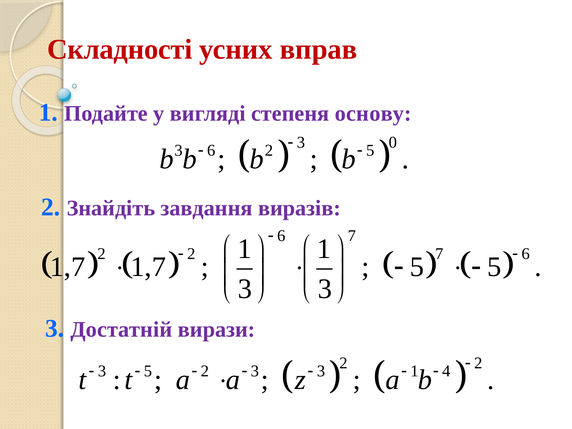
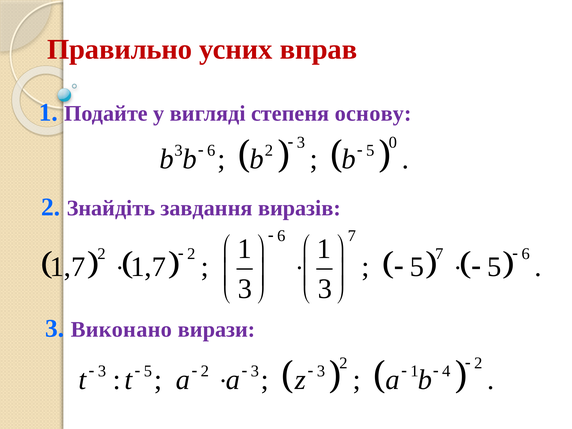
Складностi: Складностi -> Правильно (120, 49)
Достатнiй: Достатнiй -> Виконано (121, 330)
